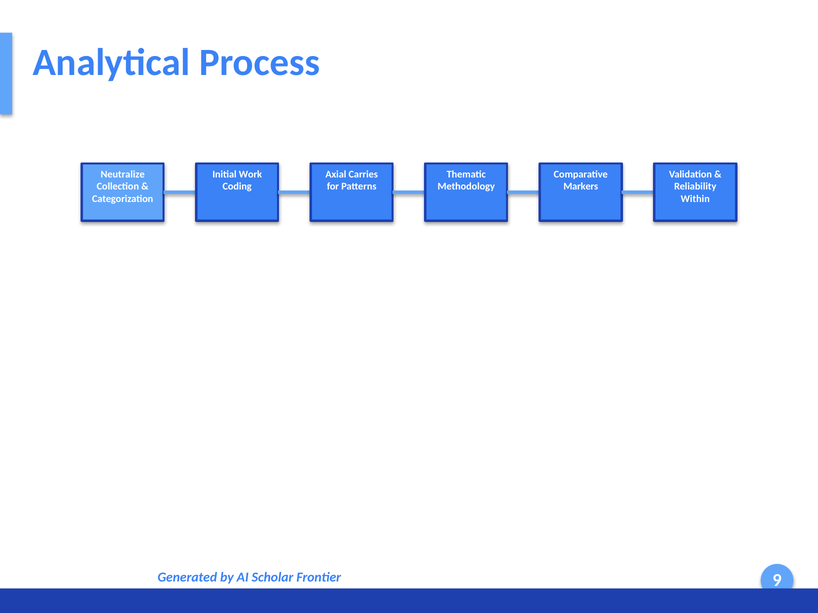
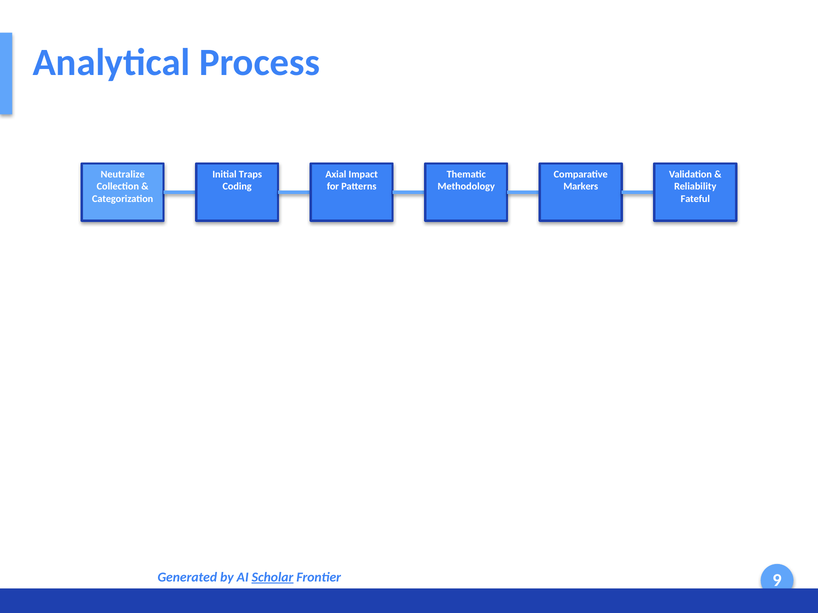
Work: Work -> Traps (250, 174)
Carries: Carries -> Impact (363, 174)
Within: Within -> Fateful (695, 199)
Scholar underline: none -> present (273, 578)
